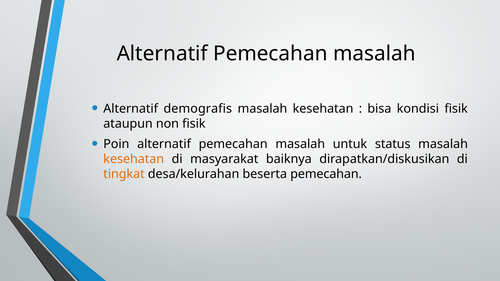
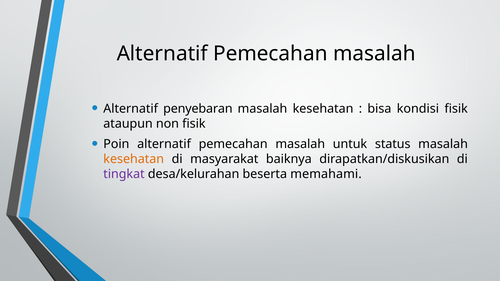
demografis: demografis -> penyebaran (198, 109)
tingkat colour: orange -> purple (124, 174)
beserta pemecahan: pemecahan -> memahami (326, 174)
